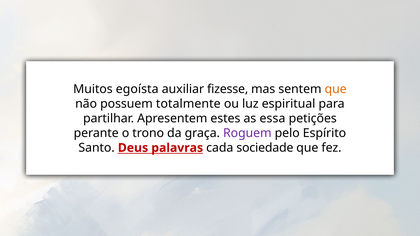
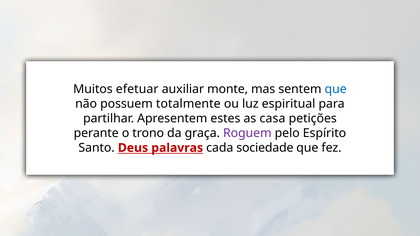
egoísta: egoísta -> efetuar (137, 89)
fizesse: fizesse -> monte (228, 89)
que colour: orange -> blue (336, 89)
essa: essa -> casa (272, 119)
